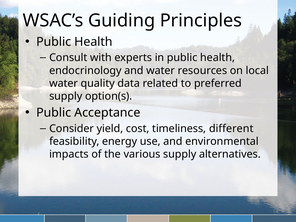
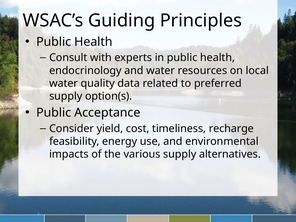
different: different -> recharge (231, 128)
